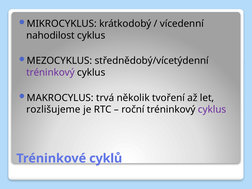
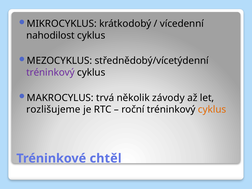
tvoření: tvoření -> závody (168, 98)
cyklus colour: purple -> orange (212, 110)
cyklů: cyklů -> chtěl (106, 158)
